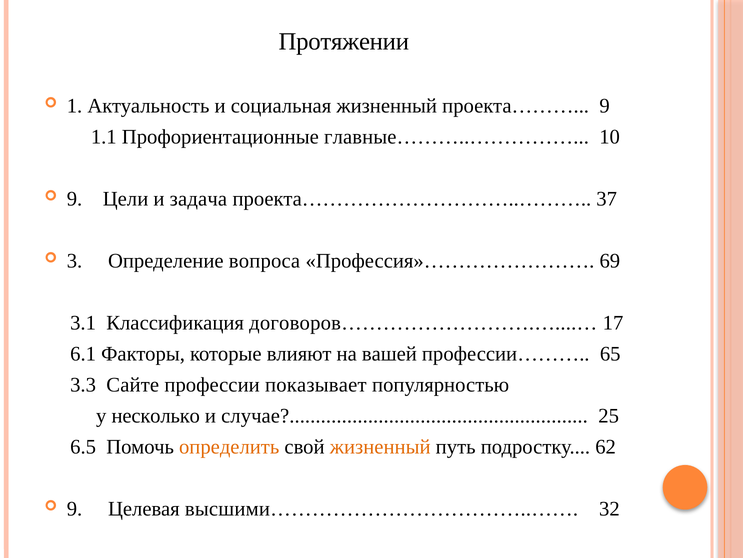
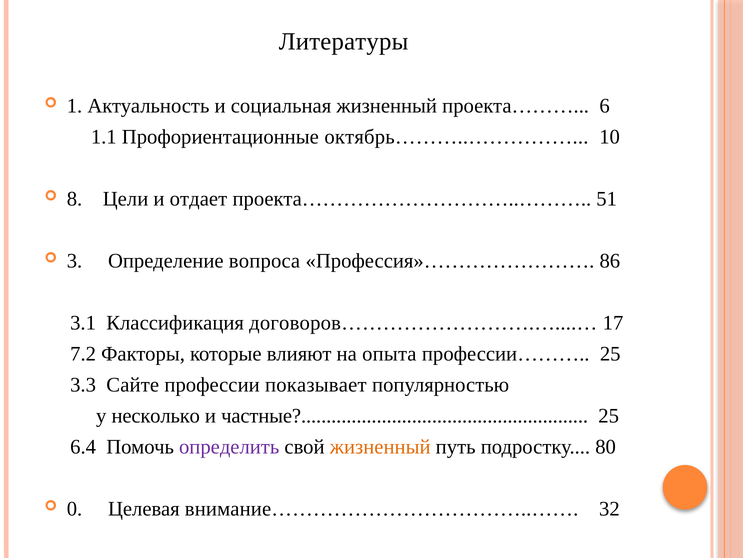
Протяжении: Протяжении -> Литературы (344, 41)
проекта……… 9: 9 -> 6 (605, 106)
главные………..……………: главные………..…………… -> октябрь………..…………… (456, 137)
9: 9 -> 8 (74, 199)
задача: задача -> отдает (198, 199)
37: 37 -> 51 (607, 199)
69: 69 -> 86 (610, 260)
6.1: 6.1 -> 7.2 (83, 353)
вашей: вашей -> опыта (389, 353)
профессии……… 65: 65 -> 25 (610, 353)
случае: случае -> частные (405, 415)
6.5: 6.5 -> 6.4 (83, 446)
определить colour: orange -> purple (229, 446)
62: 62 -> 80 (606, 446)
9: 9 -> 0 (74, 508)
высшими………………………………..……: высшими………………………………..…… -> внимание………………………………..…… (382, 508)
